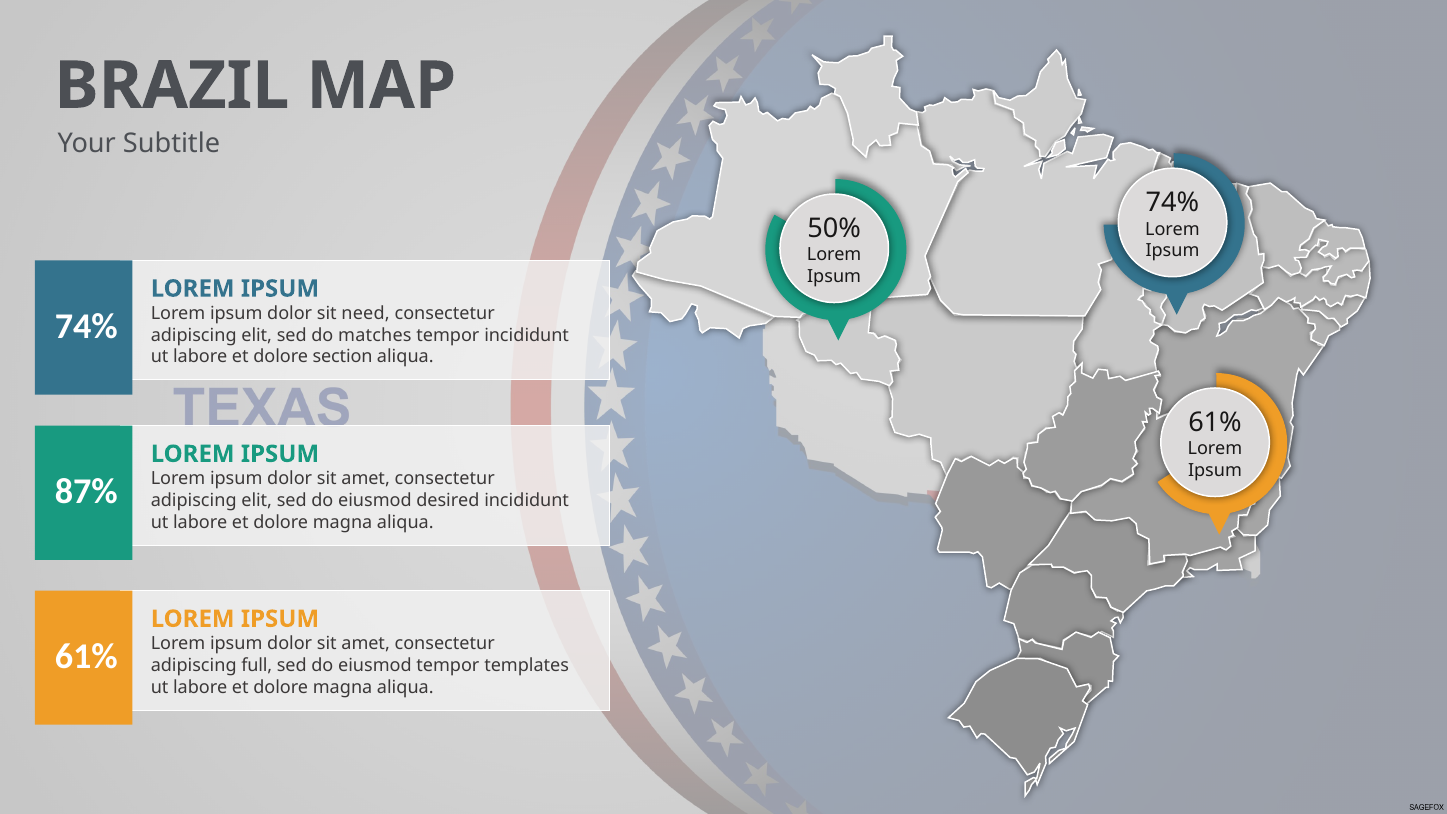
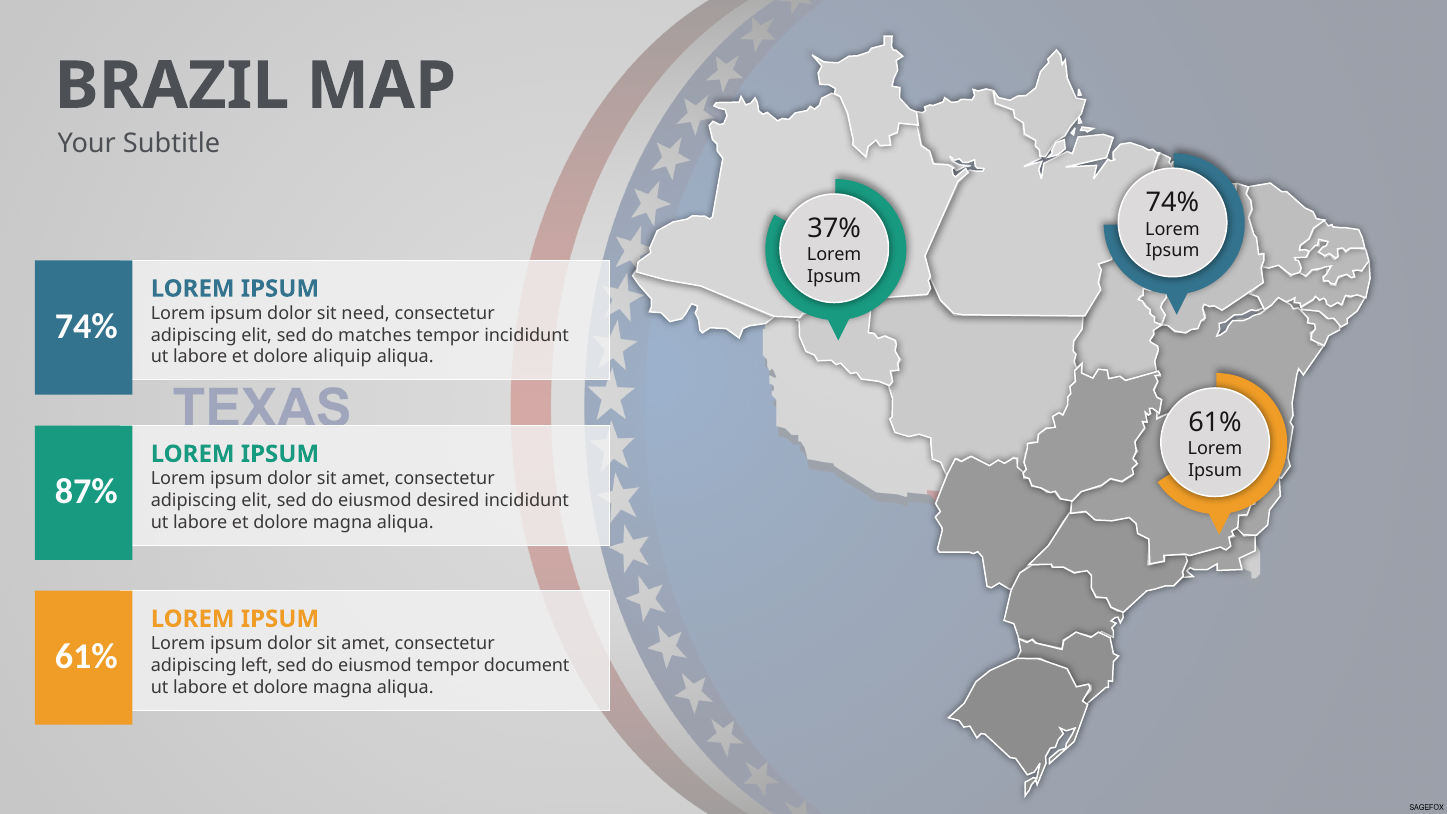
50%: 50% -> 37% (834, 228)
section: section -> aliquip (342, 357)
full: full -> left (257, 665)
templates: templates -> document (527, 665)
